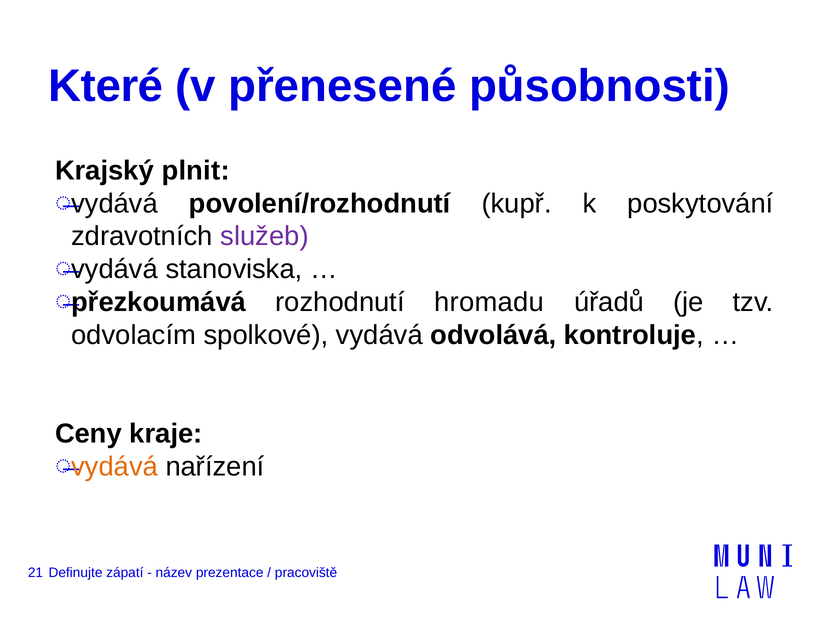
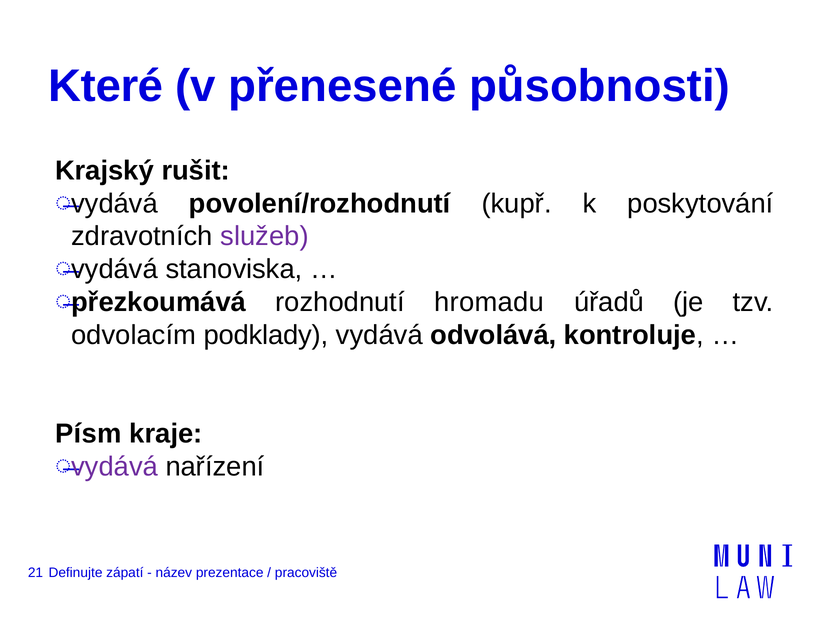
plnit: plnit -> rušit (196, 170)
spolkové: spolkové -> podklady (266, 335)
Ceny: Ceny -> Písm (88, 433)
vydává colour: orange -> purple (115, 466)
